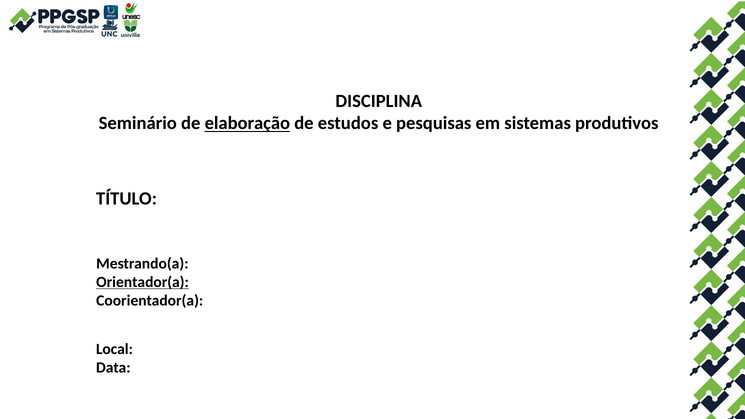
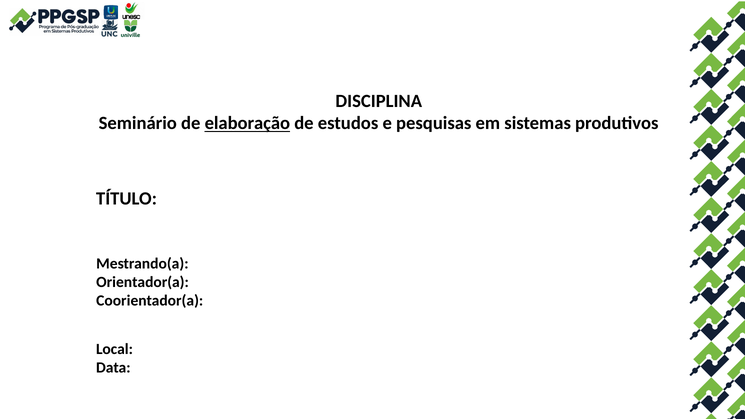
Orientador(a underline: present -> none (143, 282)
